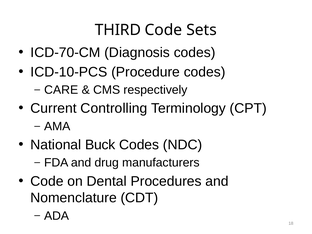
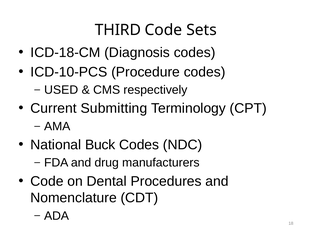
ICD-70-CM: ICD-70-CM -> ICD-18-CM (65, 53)
CARE: CARE -> USED (61, 90)
Controlling: Controlling -> Submitting (114, 108)
